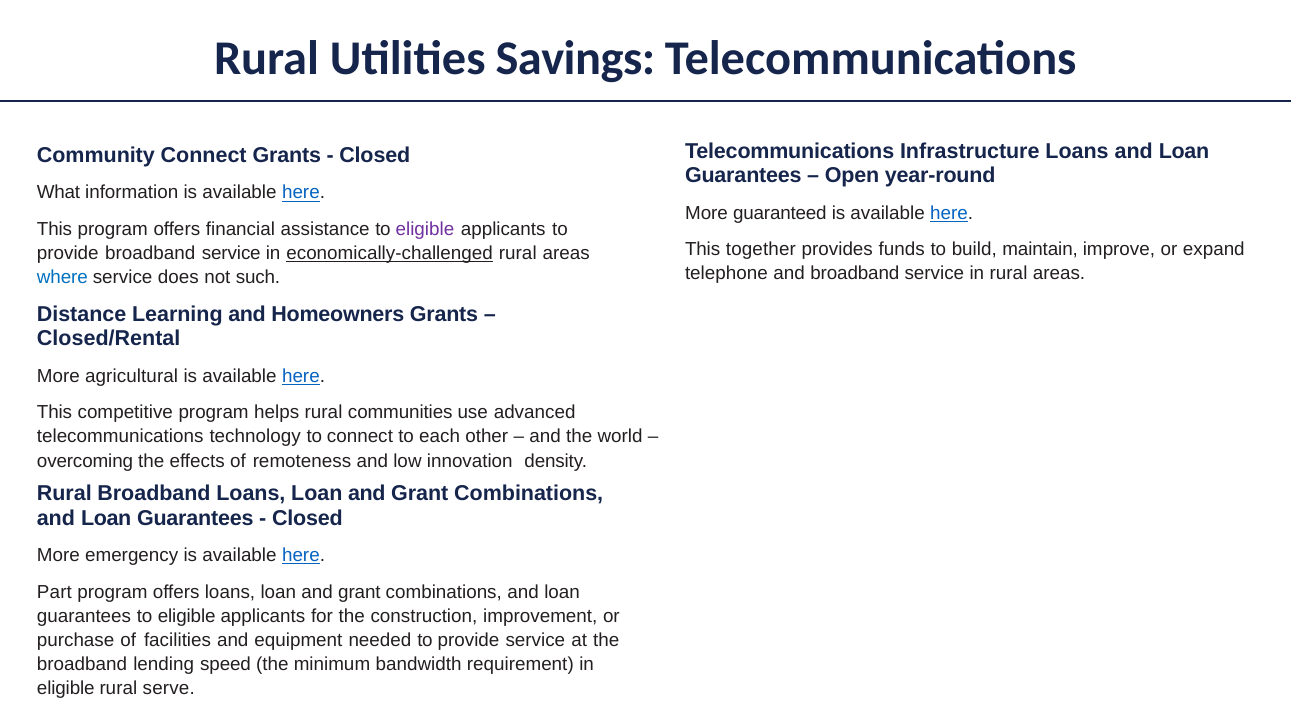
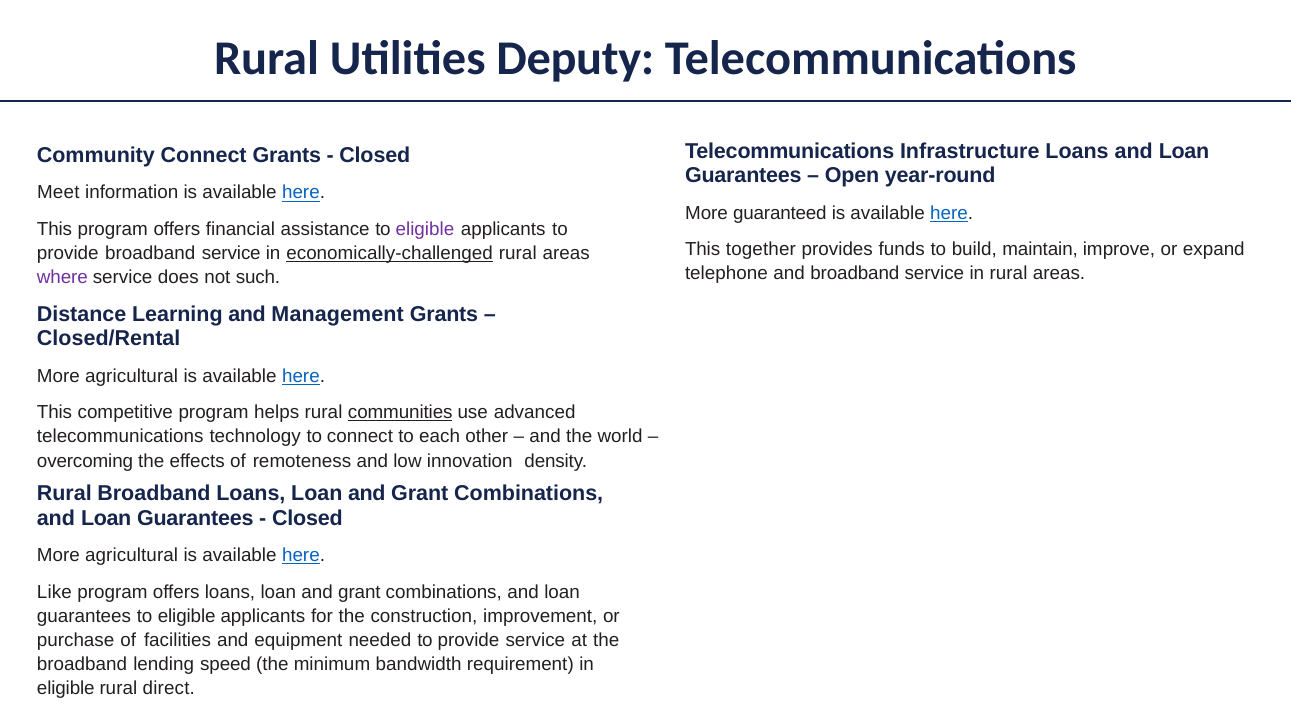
Savings: Savings -> Deputy (575, 58)
What: What -> Meet (58, 193)
where colour: blue -> purple (62, 277)
Homeowners: Homeowners -> Management (338, 314)
communities underline: none -> present (400, 413)
emergency: emergency -> agricultural (132, 556)
Part: Part -> Like (54, 592)
serve: serve -> direct (169, 689)
